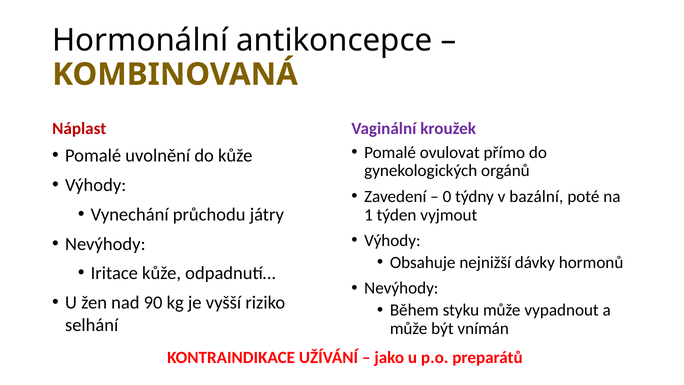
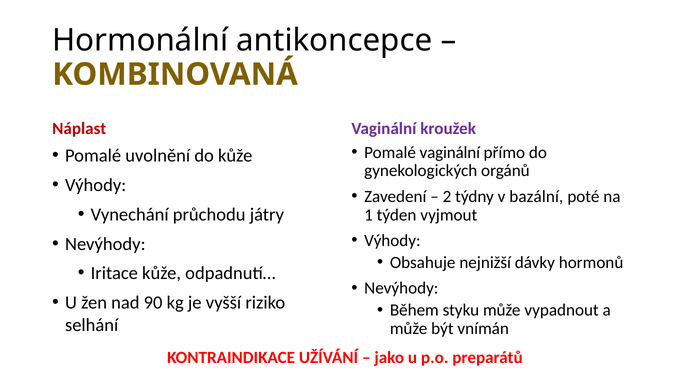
Pomalé ovulovat: ovulovat -> vaginální (450, 152)
0: 0 -> 2 (447, 196)
